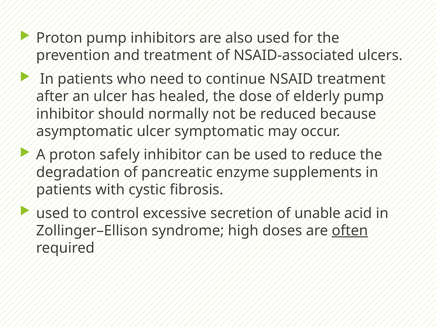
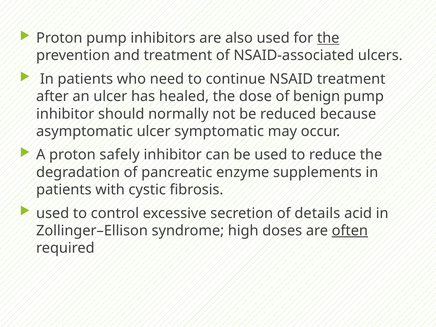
the underline: none -> present (328, 38)
elderly: elderly -> benign (317, 96)
unable: unable -> details (317, 213)
